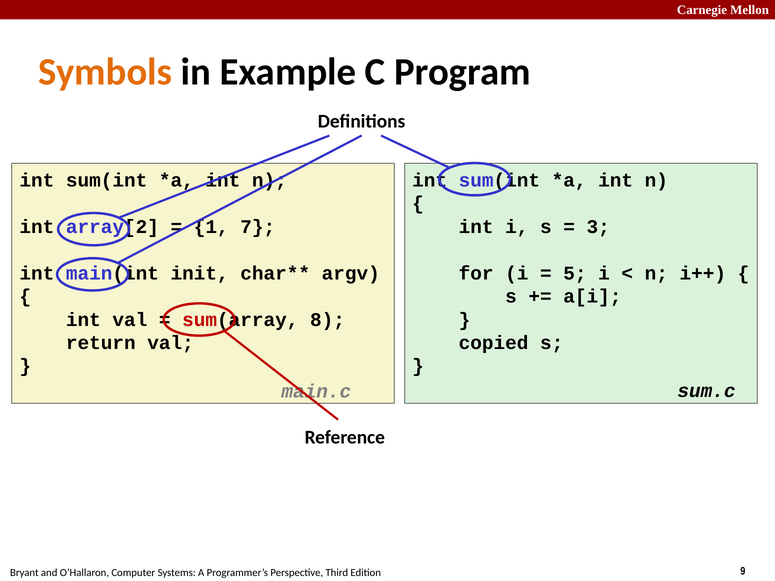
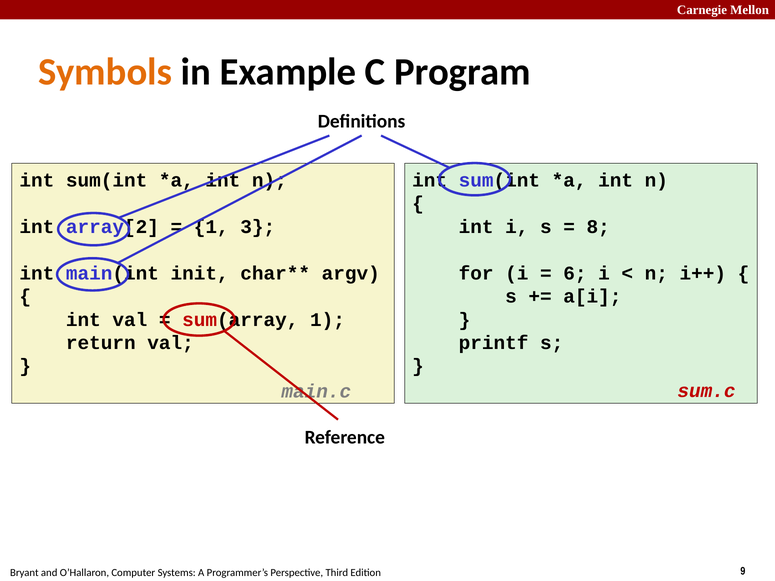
7: 7 -> 3 (258, 227)
3: 3 -> 8 (598, 227)
5: 5 -> 6 (575, 273)
sum(array 8: 8 -> 1 (327, 320)
copied: copied -> printf (494, 343)
sum.c colour: black -> red (706, 391)
